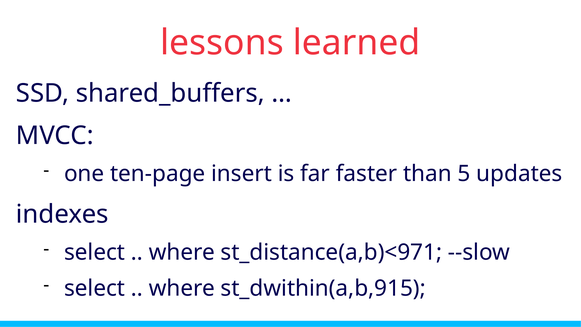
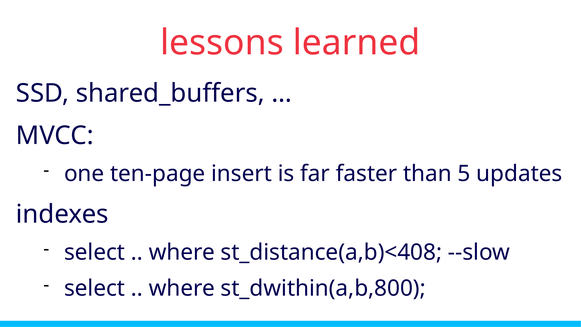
st_distance(a,b)<971: st_distance(a,b)<971 -> st_distance(a,b)<408 (331, 252)
st_dwithin(a,b,915: st_dwithin(a,b,915 -> st_dwithin(a,b,800 (323, 288)
